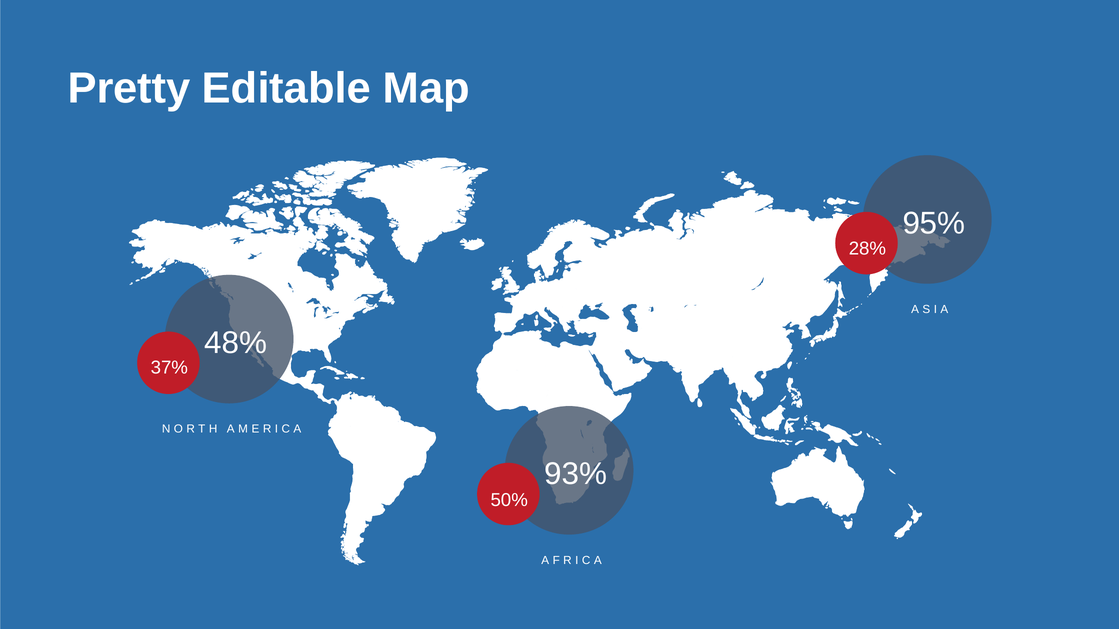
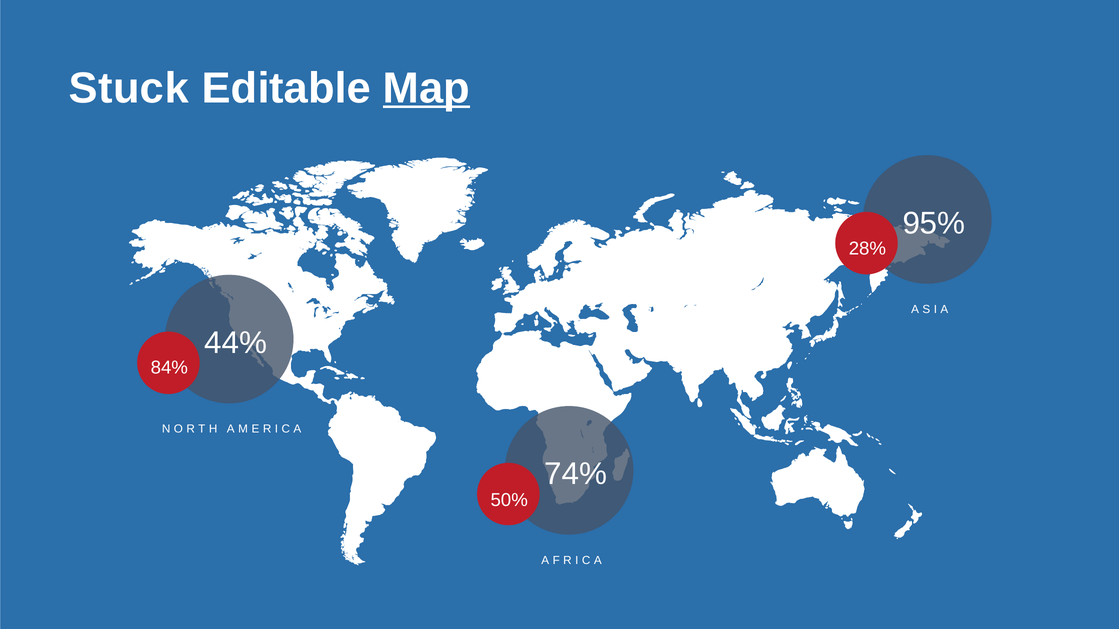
Pretty: Pretty -> Stuck (129, 88)
Map underline: none -> present (426, 88)
48%: 48% -> 44% (236, 343)
37%: 37% -> 84% (169, 368)
93%: 93% -> 74% (576, 474)
